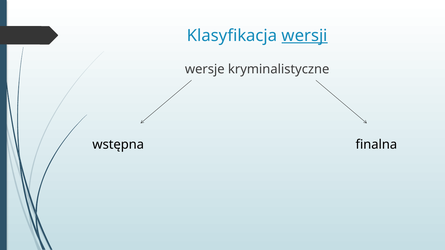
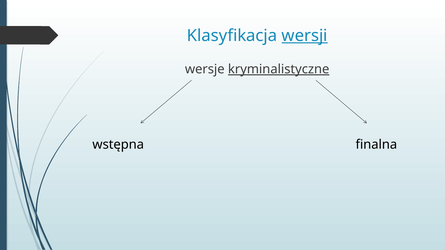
kryminalistyczne underline: none -> present (279, 69)
